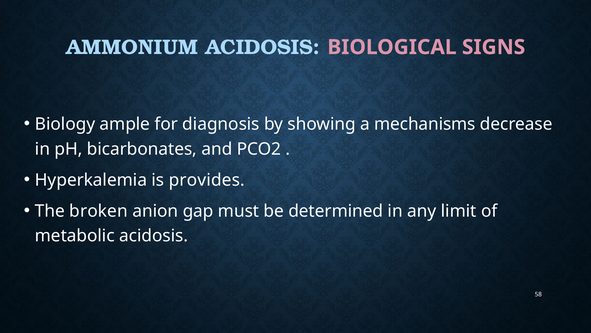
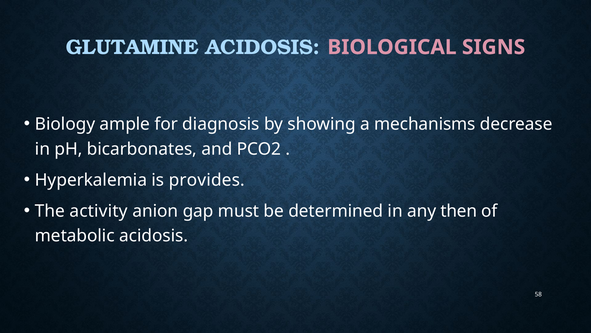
AMMONIUM: AMMONIUM -> GLUTAMINE (132, 47)
broken: broken -> activity (99, 211)
limit: limit -> then (459, 211)
